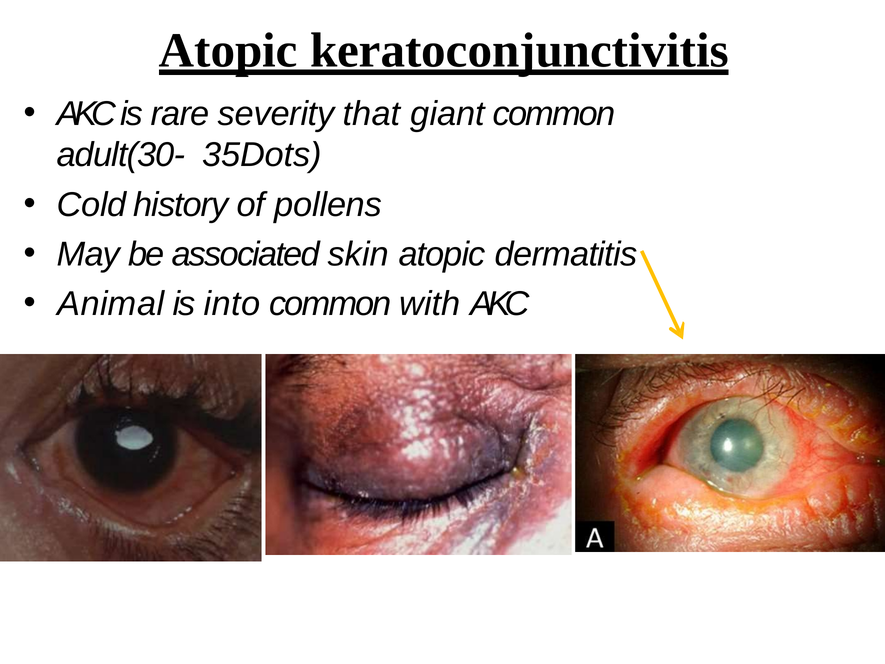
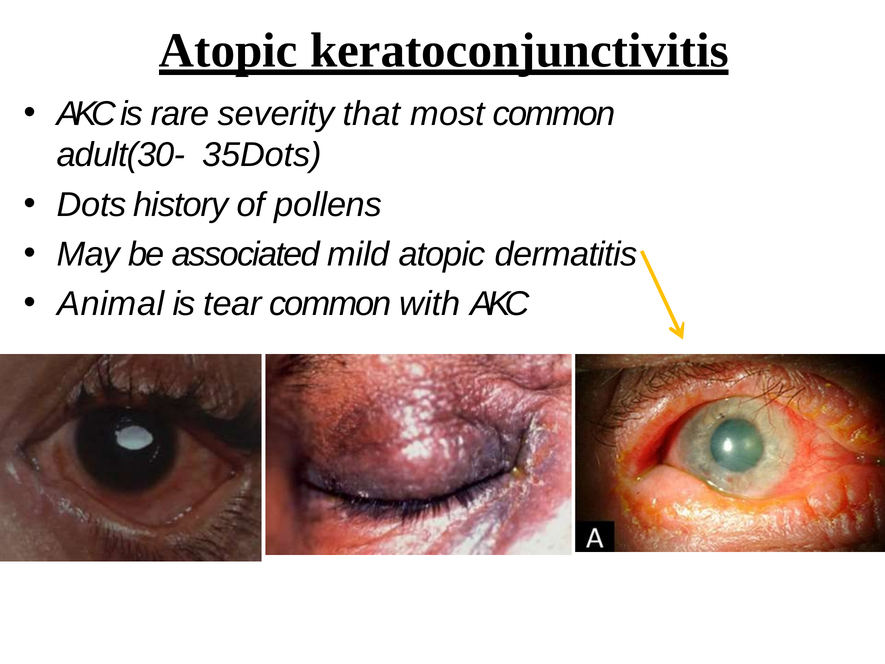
giant: giant -> most (448, 114)
Cold: Cold -> Dots (92, 205)
skin: skin -> mild (359, 254)
into: into -> tear (232, 304)
